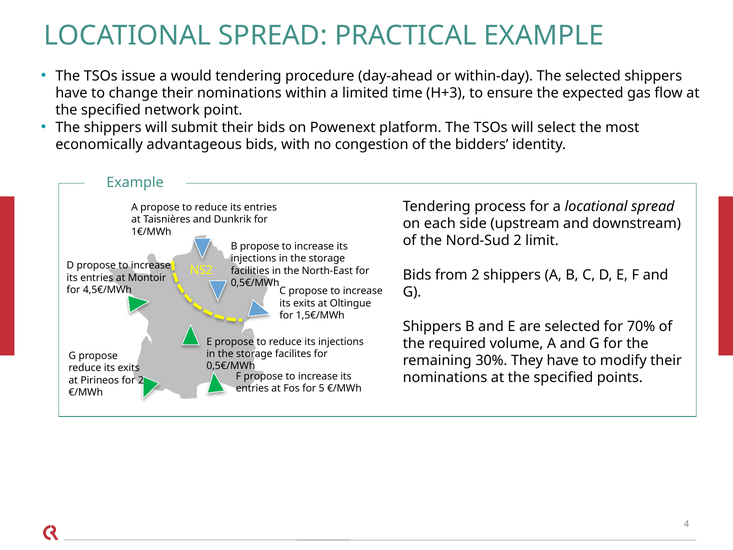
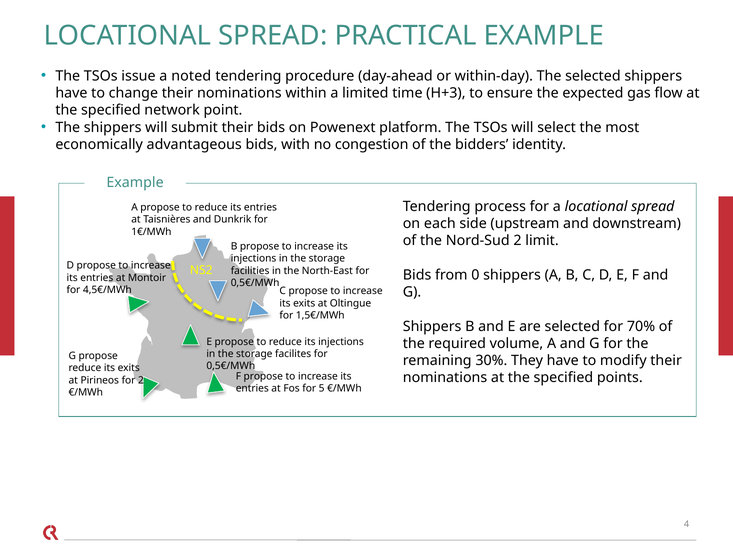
would: would -> noted (191, 76)
from 2: 2 -> 0 (475, 275)
